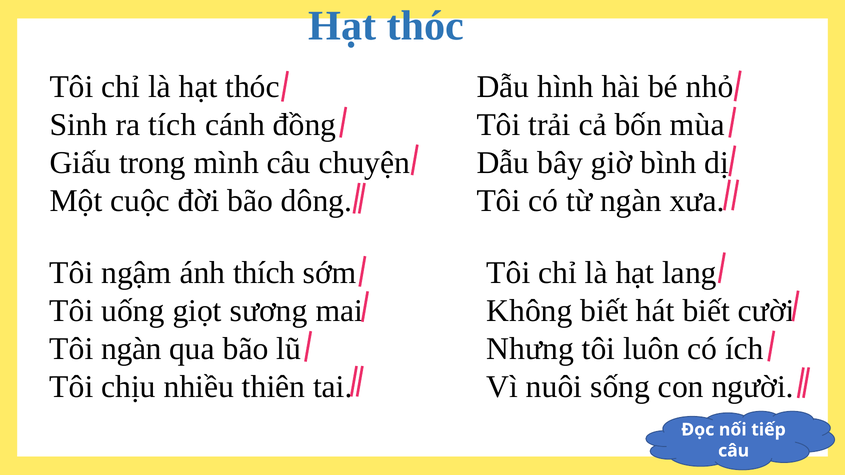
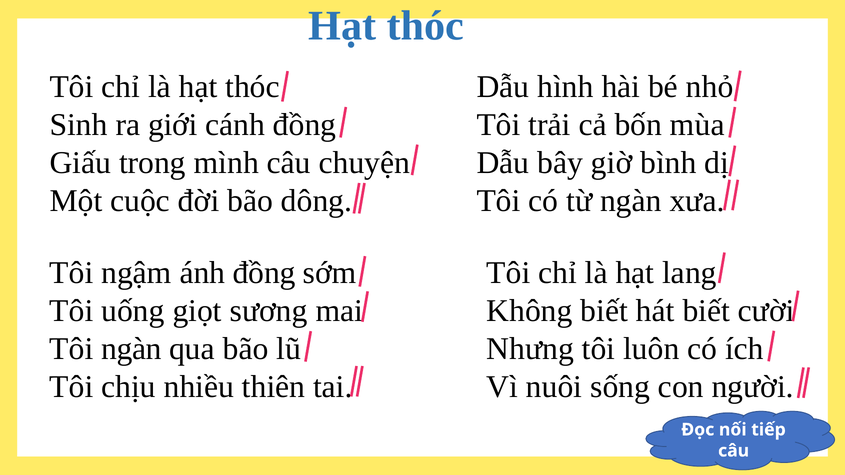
tích: tích -> giới (173, 125)
ánh thích: thích -> đồng (264, 273)
